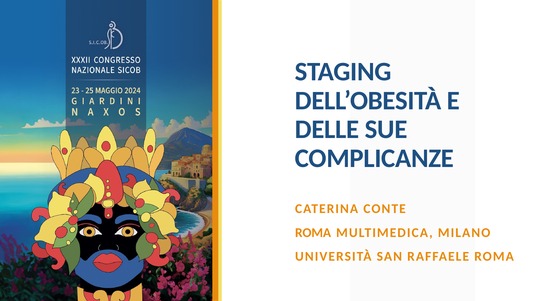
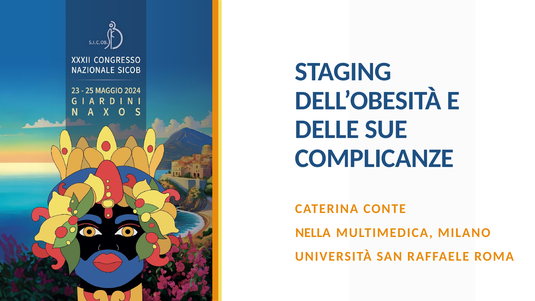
ROMA: ROMA -> NELLA (313, 233)
